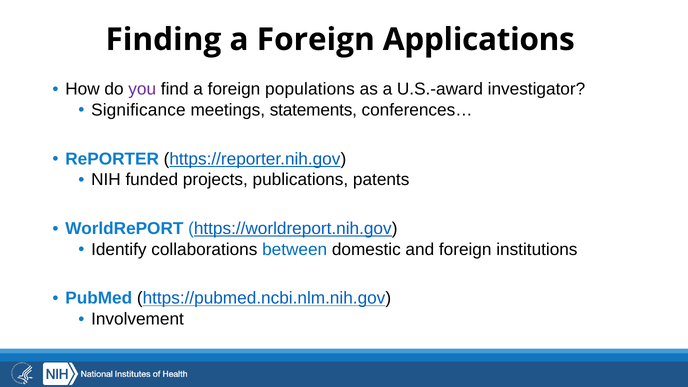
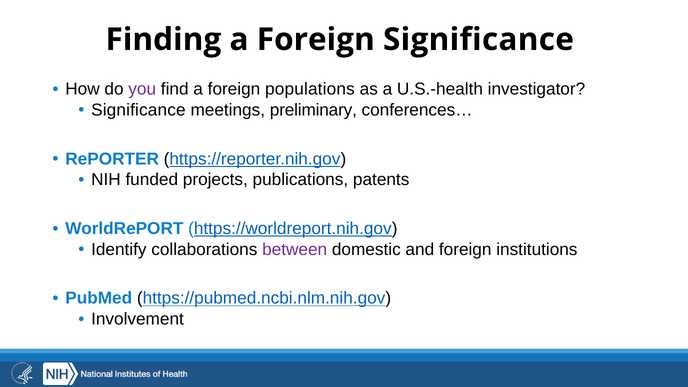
Foreign Applications: Applications -> Significance (478, 40)
U.S.-award: U.S.-award -> U.S.-health (440, 89)
statements: statements -> preliminary (313, 110)
between colour: blue -> purple (295, 249)
